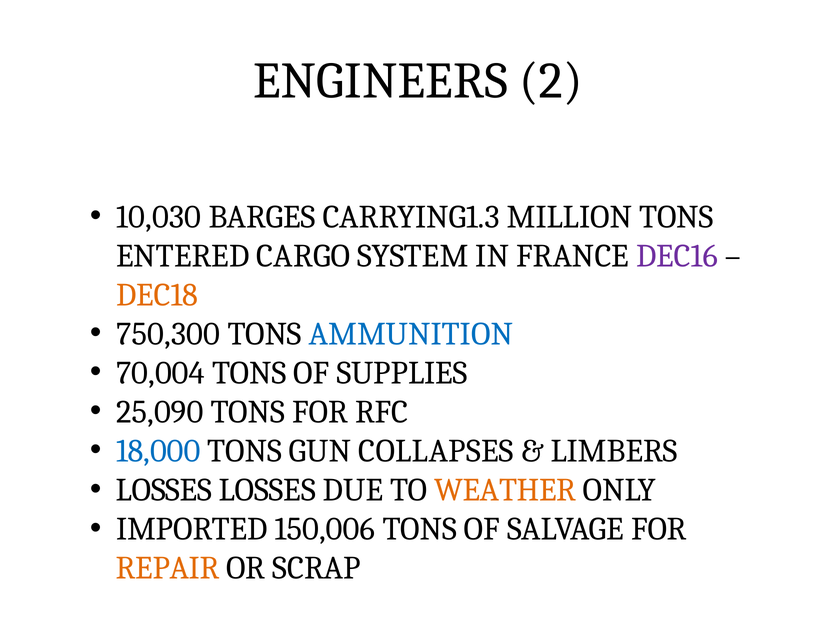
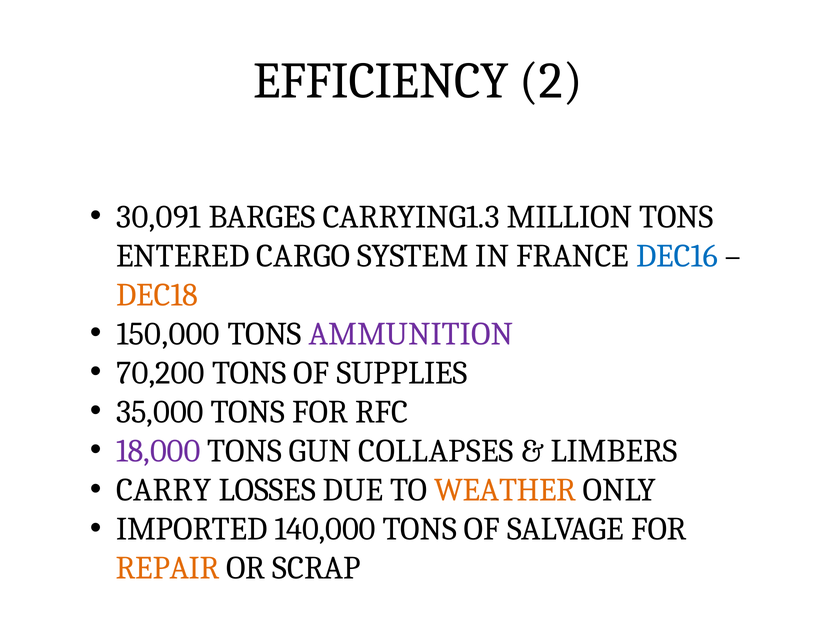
ENGINEERS: ENGINEERS -> EFFICIENCY (381, 81)
10,030: 10,030 -> 30,091 (159, 217)
DEC16 colour: purple -> blue (677, 256)
750,300: 750,300 -> 150,000 (168, 334)
AMMUNITION colour: blue -> purple (411, 334)
70,004: 70,004 -> 70,200 (160, 373)
25,090: 25,090 -> 35,000 (160, 412)
18,000 colour: blue -> purple (158, 451)
LOSSES: LOSSES -> CARRY (164, 490)
150,006: 150,006 -> 140,000 (325, 529)
